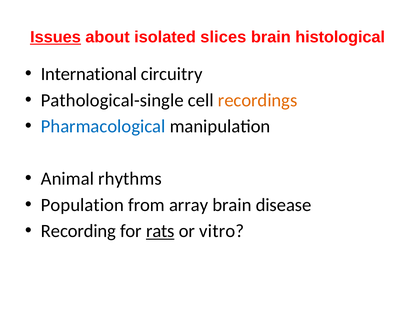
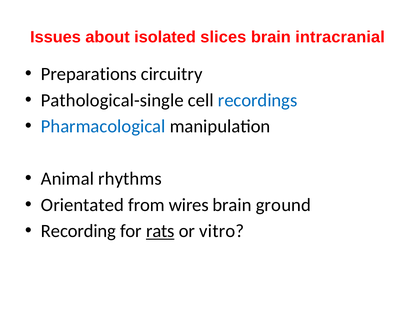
Issues underline: present -> none (55, 37)
histological: histological -> intracranial (340, 37)
International: International -> Preparations (89, 74)
recordings colour: orange -> blue (258, 100)
Population: Population -> Orientated (82, 205)
array: array -> wires (189, 205)
disease: disease -> ground (283, 205)
